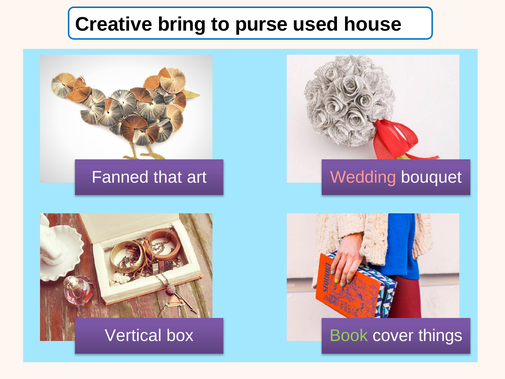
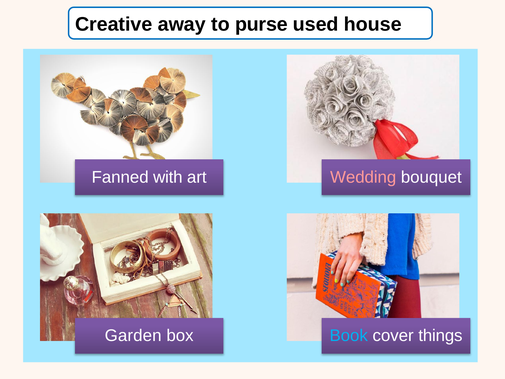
bring: bring -> away (182, 24)
that: that -> with (168, 177)
Vertical: Vertical -> Garden (133, 335)
Book colour: light green -> light blue (349, 335)
